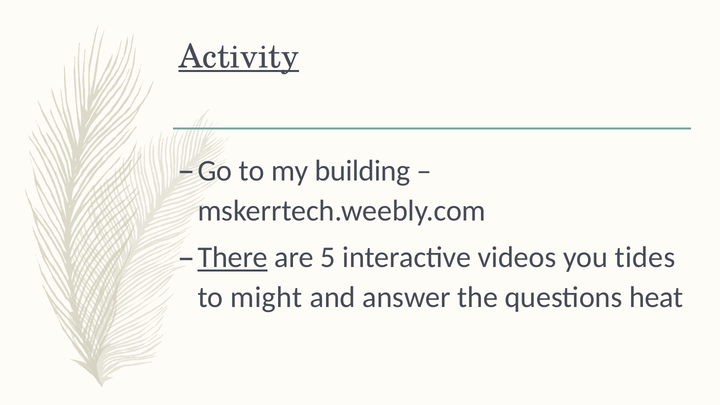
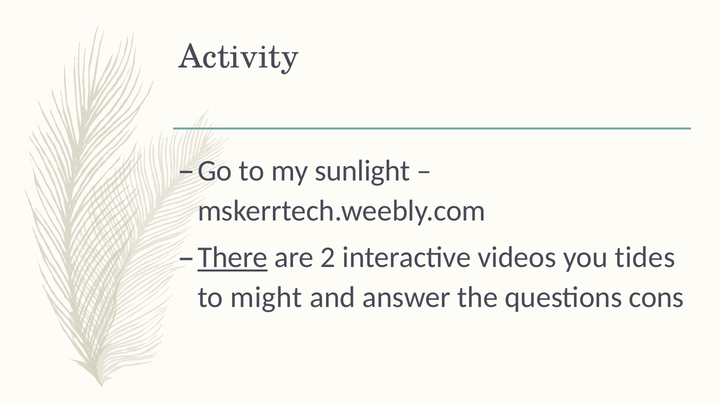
Activity underline: present -> none (239, 57)
building: building -> sunlight (362, 171)
5: 5 -> 2 (328, 258)
heat: heat -> cons (656, 297)
